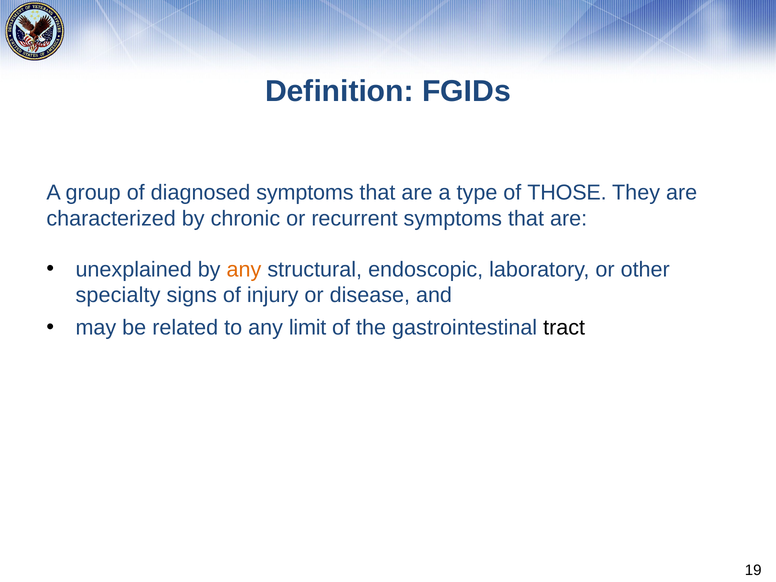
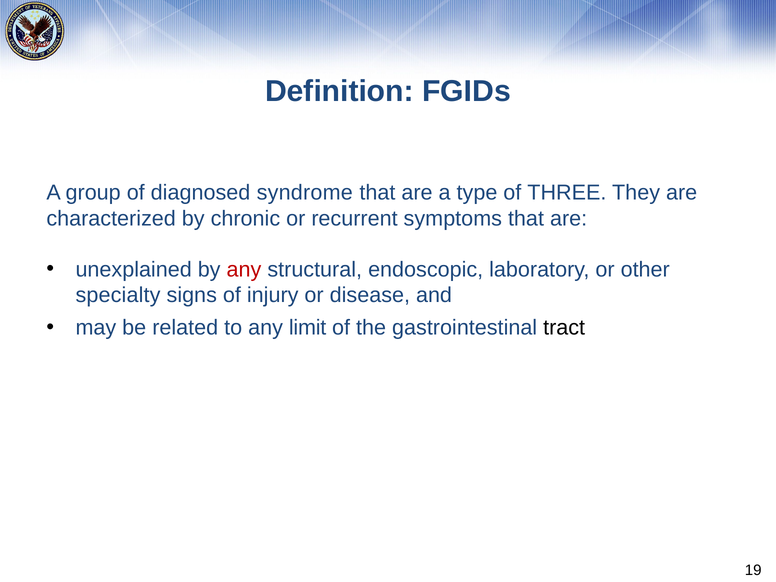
diagnosed symptoms: symptoms -> syndrome (305, 193)
THOSE: THOSE -> THREE (567, 193)
any colour: orange -> red (244, 269)
